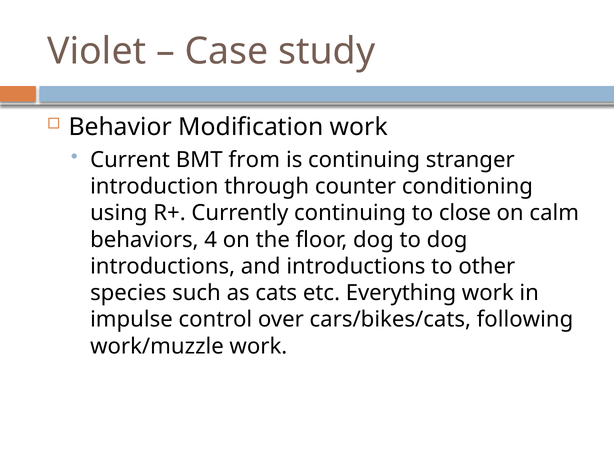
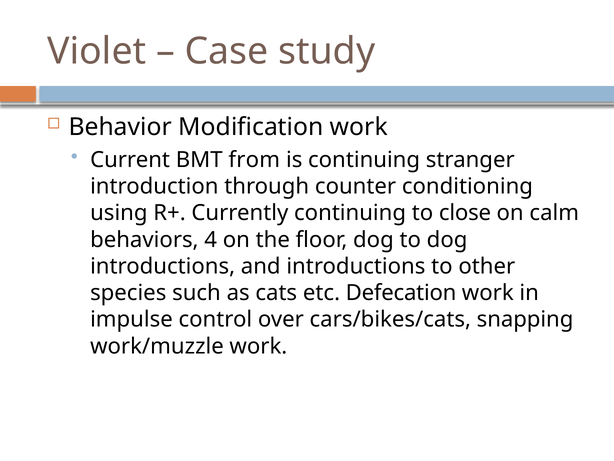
Everything: Everything -> Defecation (401, 293)
following: following -> snapping (525, 319)
